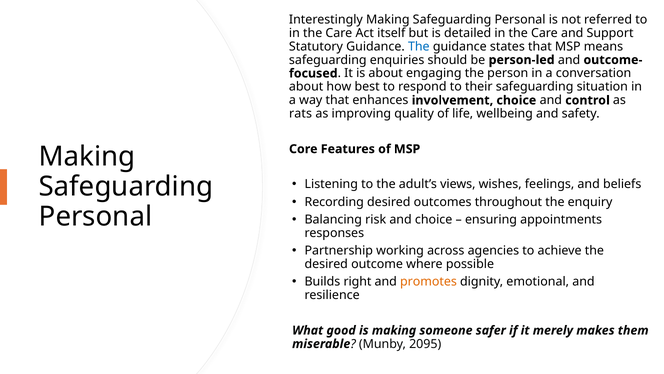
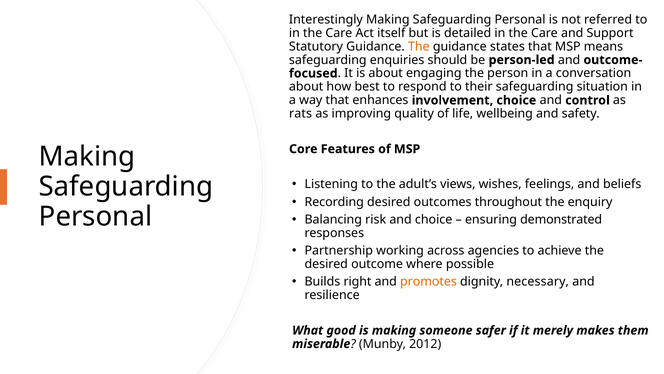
The colour: blue -> orange (419, 46)
appointments: appointments -> demonstrated (561, 219)
emotional: emotional -> necessary (538, 281)
2095: 2095 -> 2012 (425, 343)
